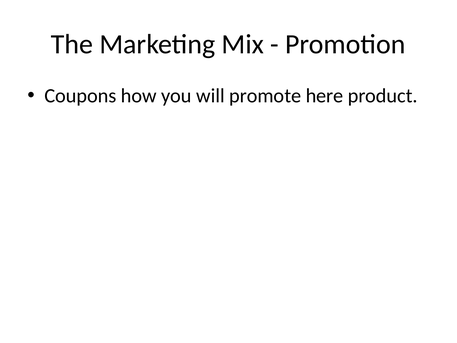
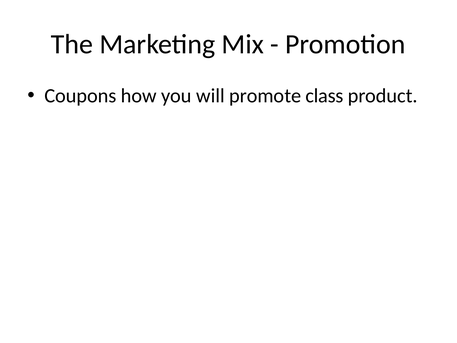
here: here -> class (325, 96)
